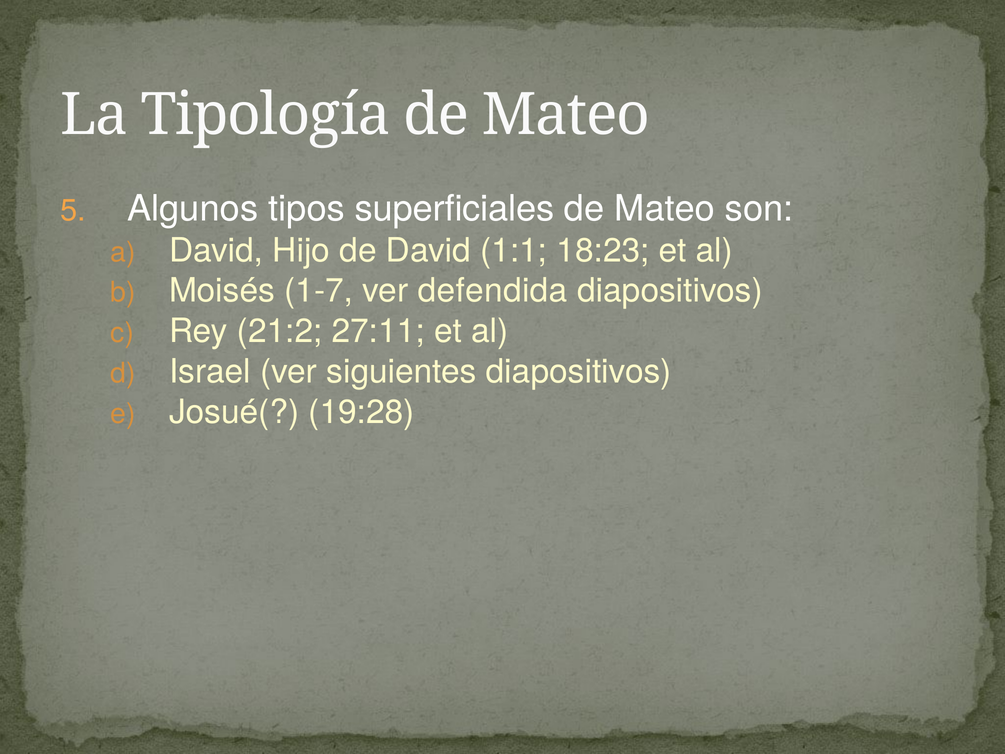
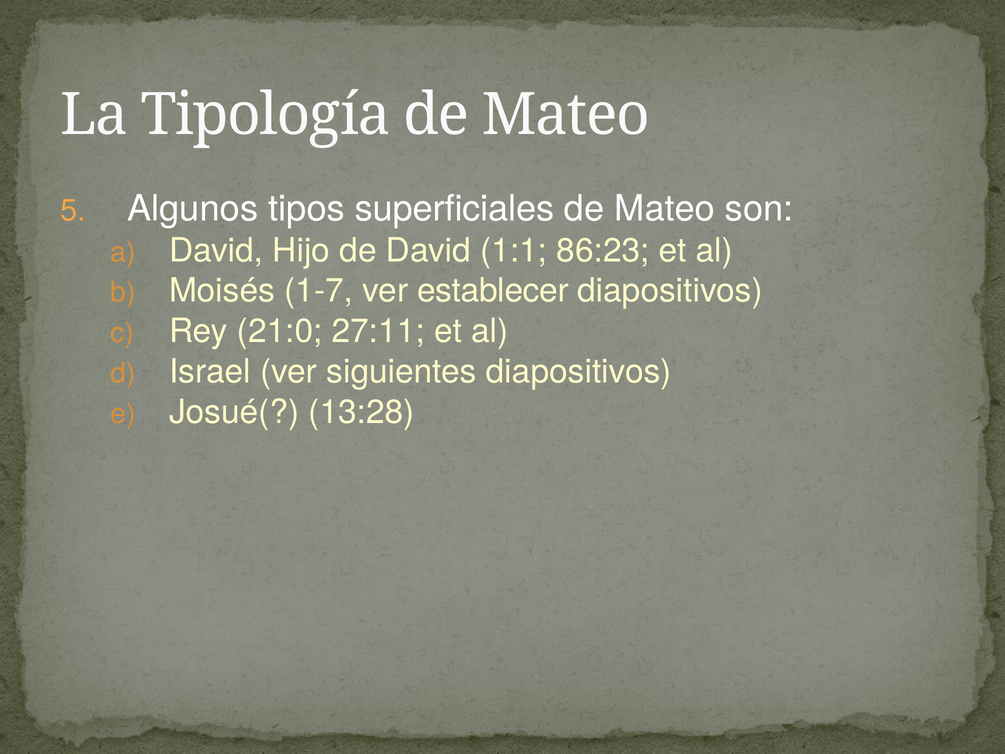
18:23: 18:23 -> 86:23 (603, 250)
defendida: defendida -> establecer (493, 291)
21:2: 21:2 -> 21:0 (280, 331)
19:28: 19:28 -> 13:28 (362, 412)
